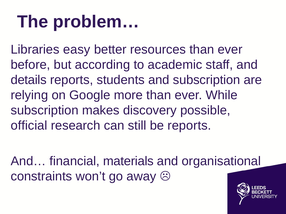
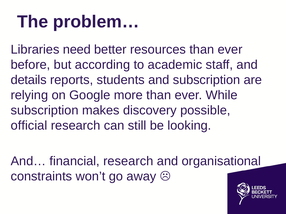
easy: easy -> need (77, 50)
be reports: reports -> looking (189, 126)
financial materials: materials -> research (128, 161)
